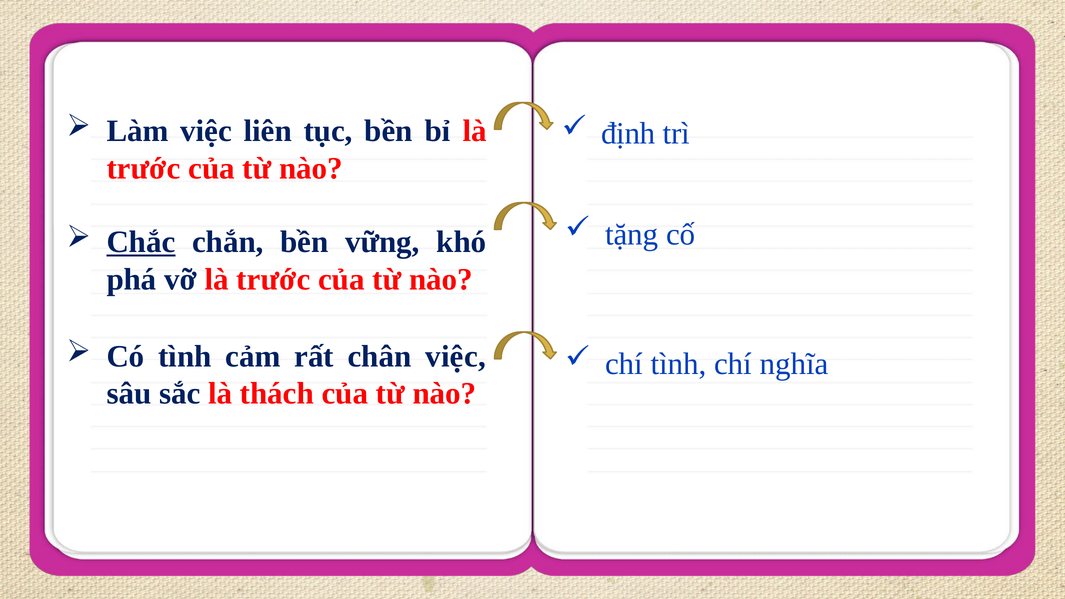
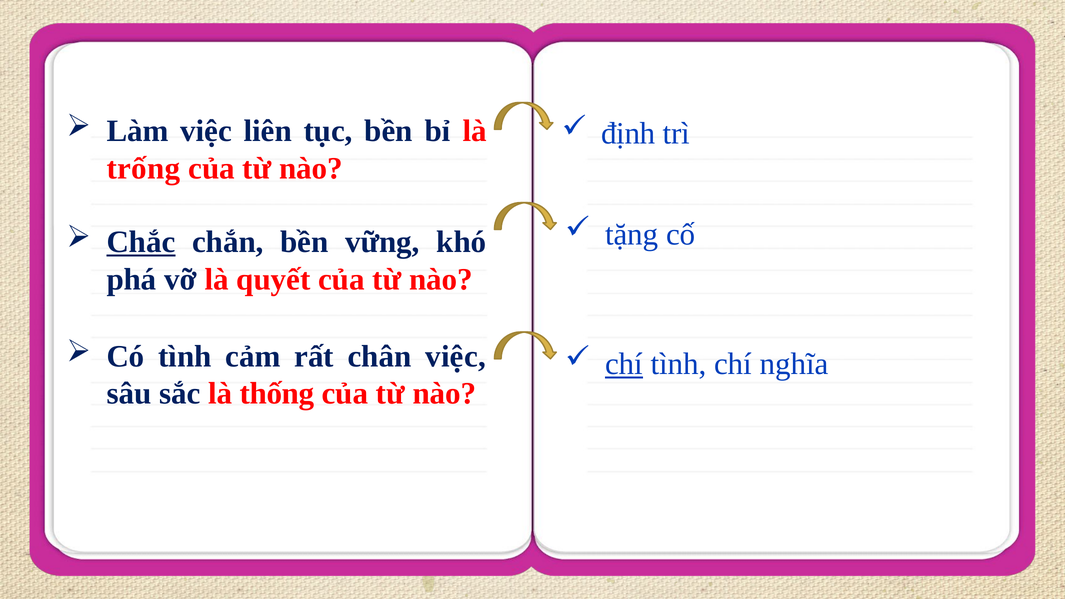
trước: trước -> trống (143, 168)
vỡ là trước: trước -> quyết (273, 280)
chí underline: none -> present (624, 364)
thách: thách -> thống (277, 394)
